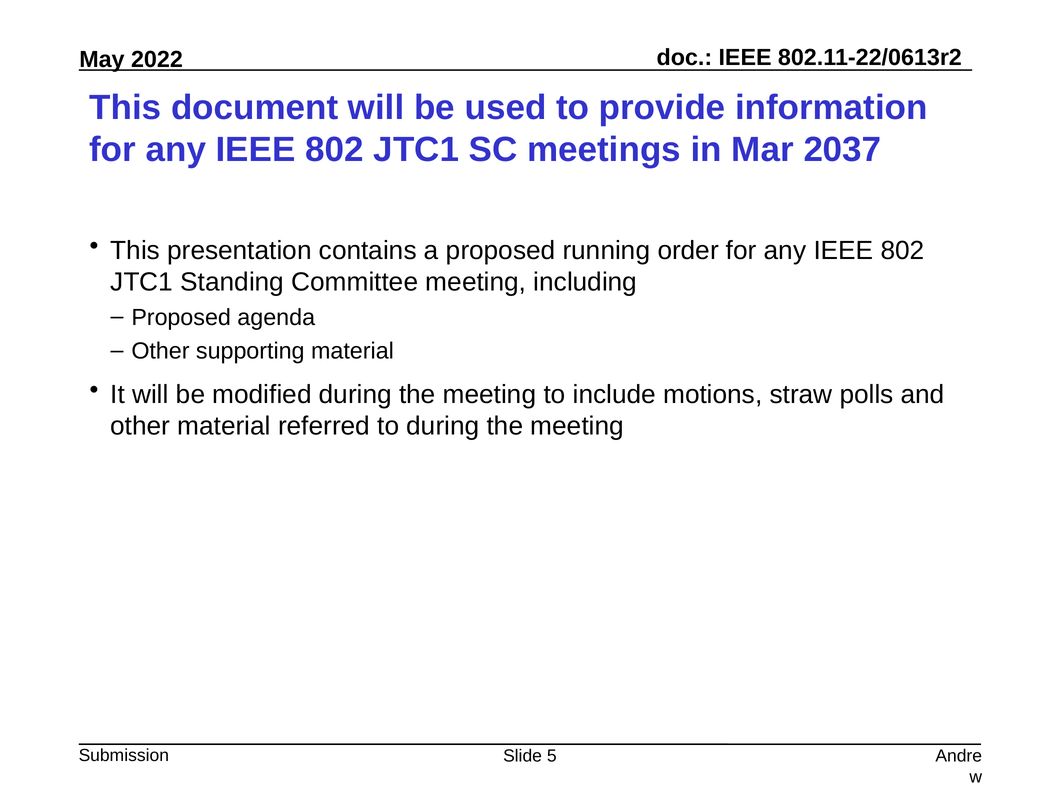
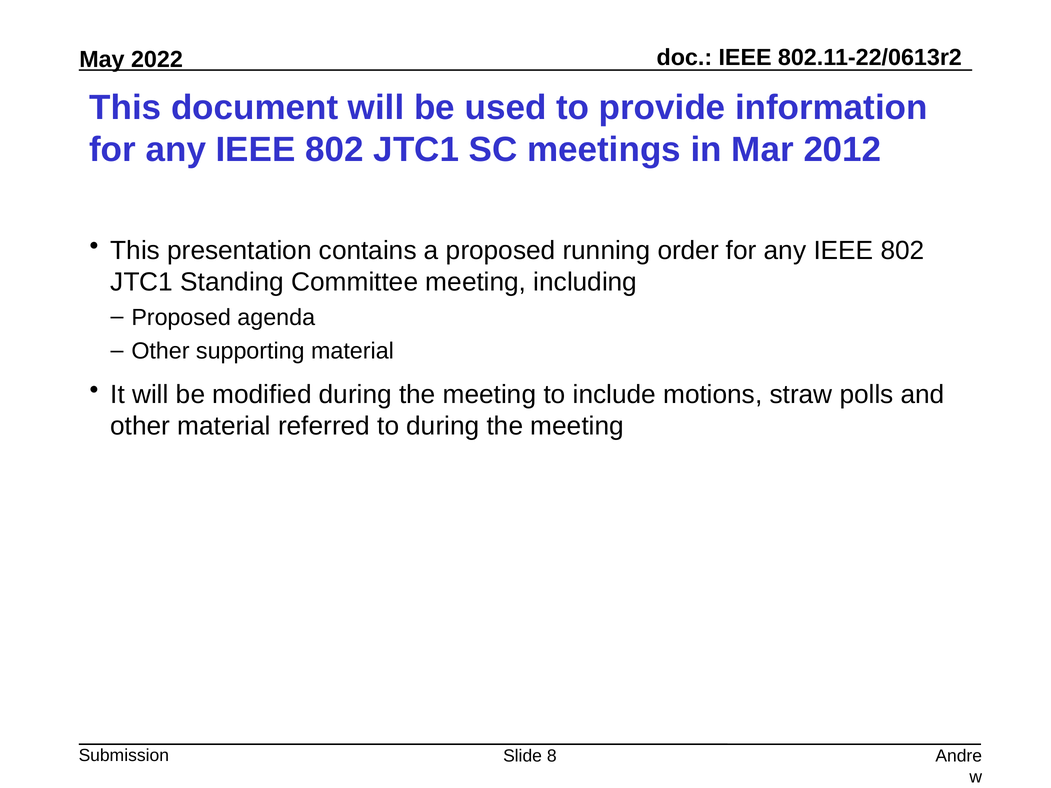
2037: 2037 -> 2012 (842, 150)
5: 5 -> 8 (552, 756)
